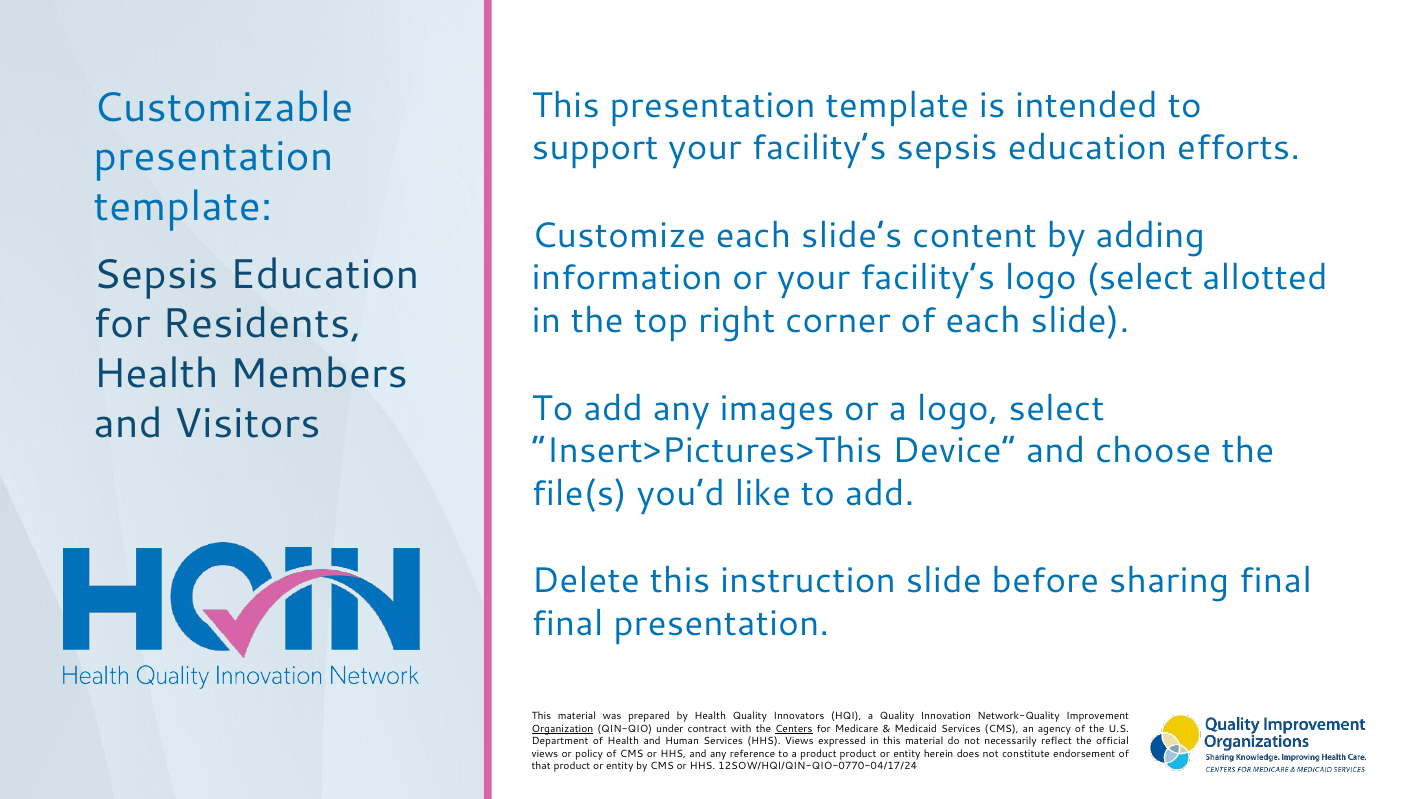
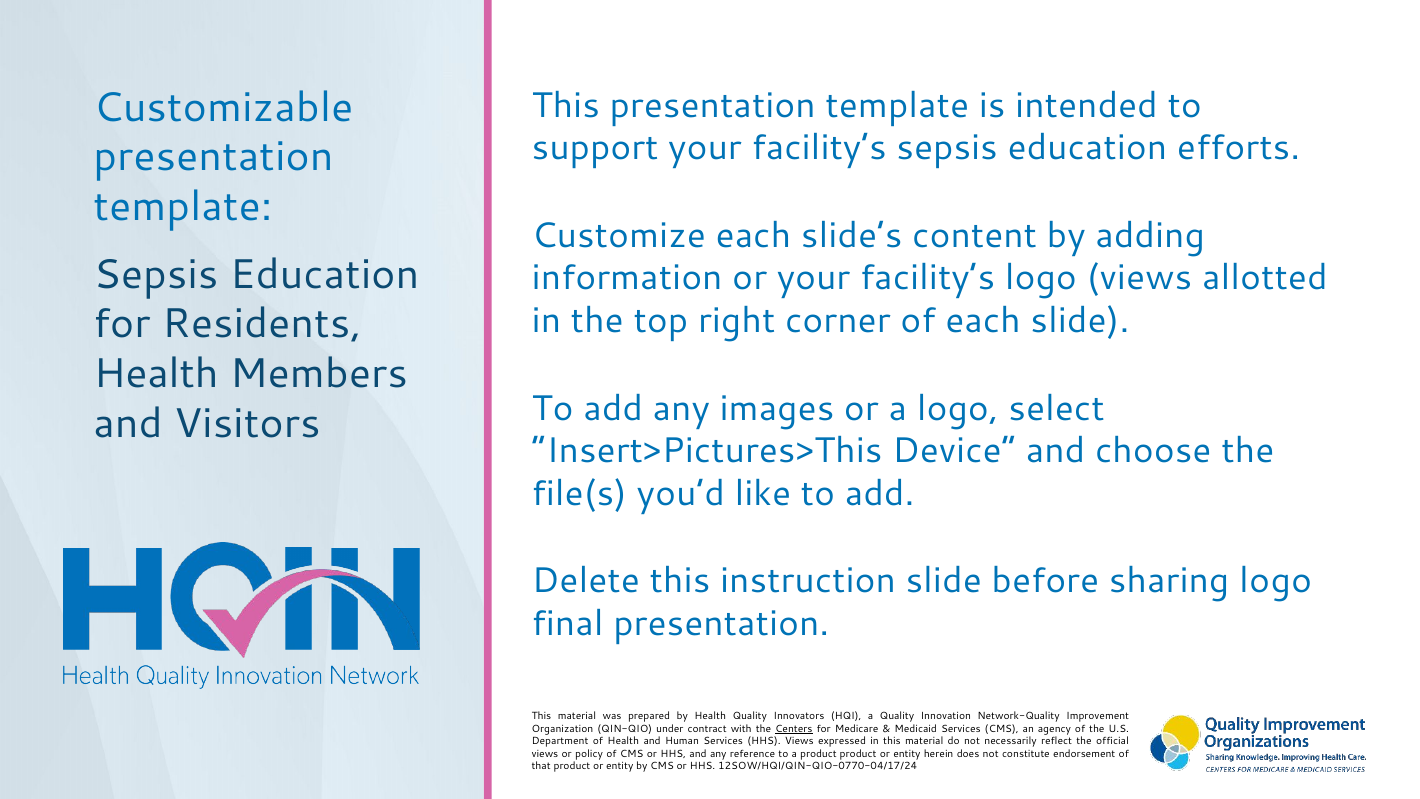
facility’s logo select: select -> views (1139, 278)
sharing final: final -> logo (1276, 581)
Organization underline: present -> none (563, 729)
